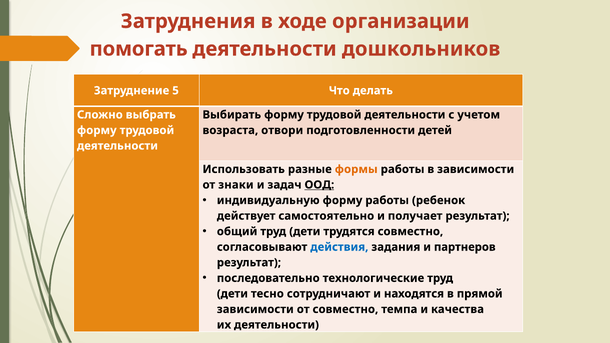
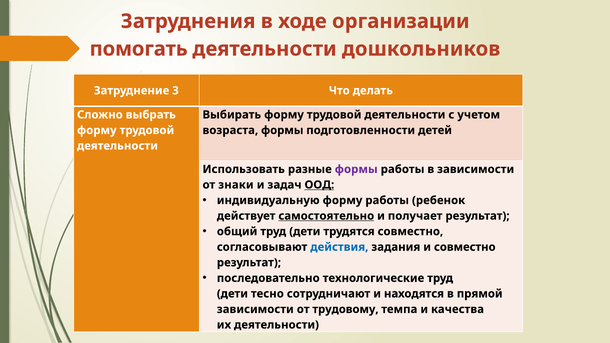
5: 5 -> 3 (176, 91)
возраста отвори: отвори -> формы (282, 130)
формы colour: orange -> purple (356, 169)
самостоятельно underline: none -> present (326, 216)
и партнеров: партнеров -> совместно (465, 247)
от совместно: совместно -> трудовому (345, 309)
